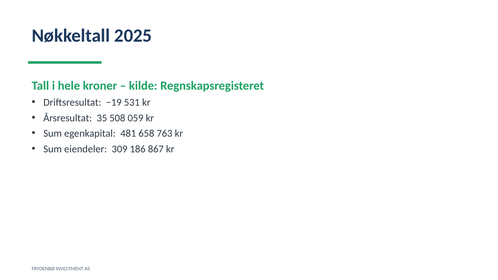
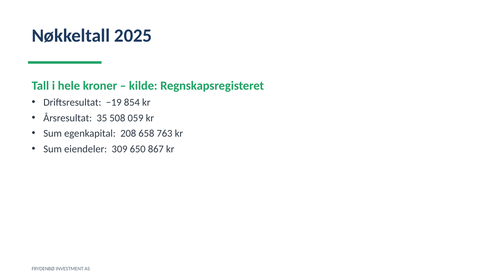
531: 531 -> 854 (132, 102)
481: 481 -> 208 (128, 134)
186: 186 -> 650 (138, 149)
